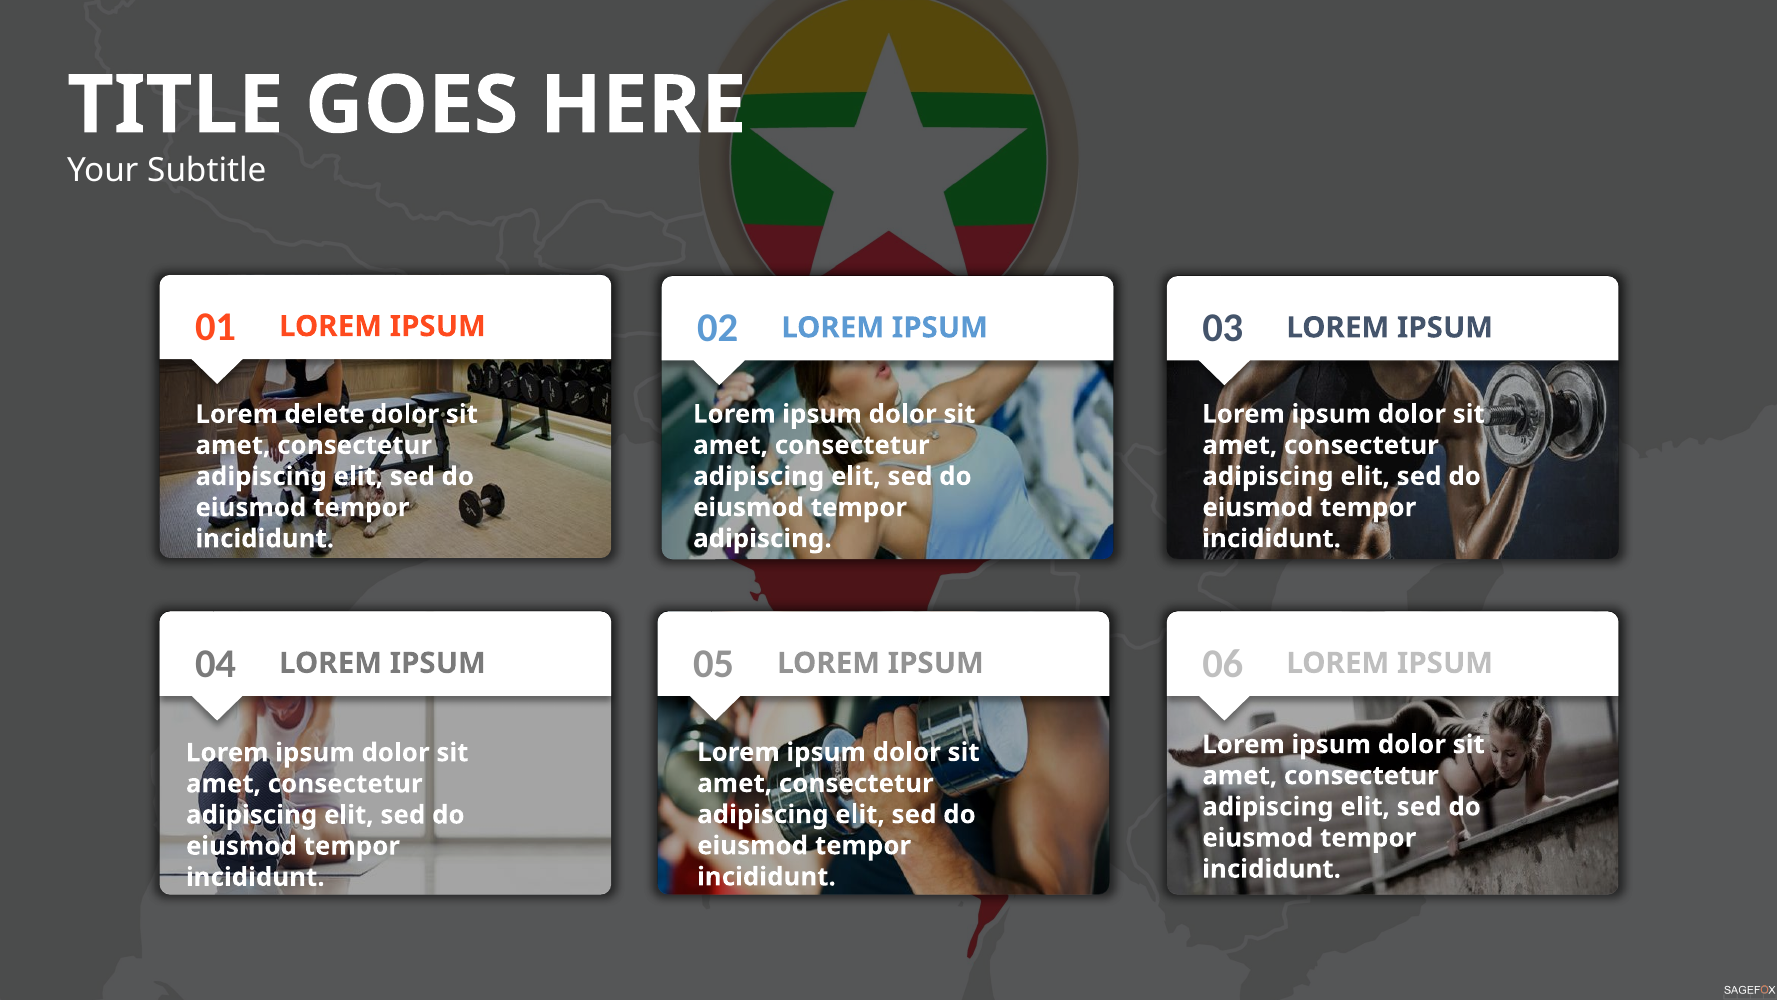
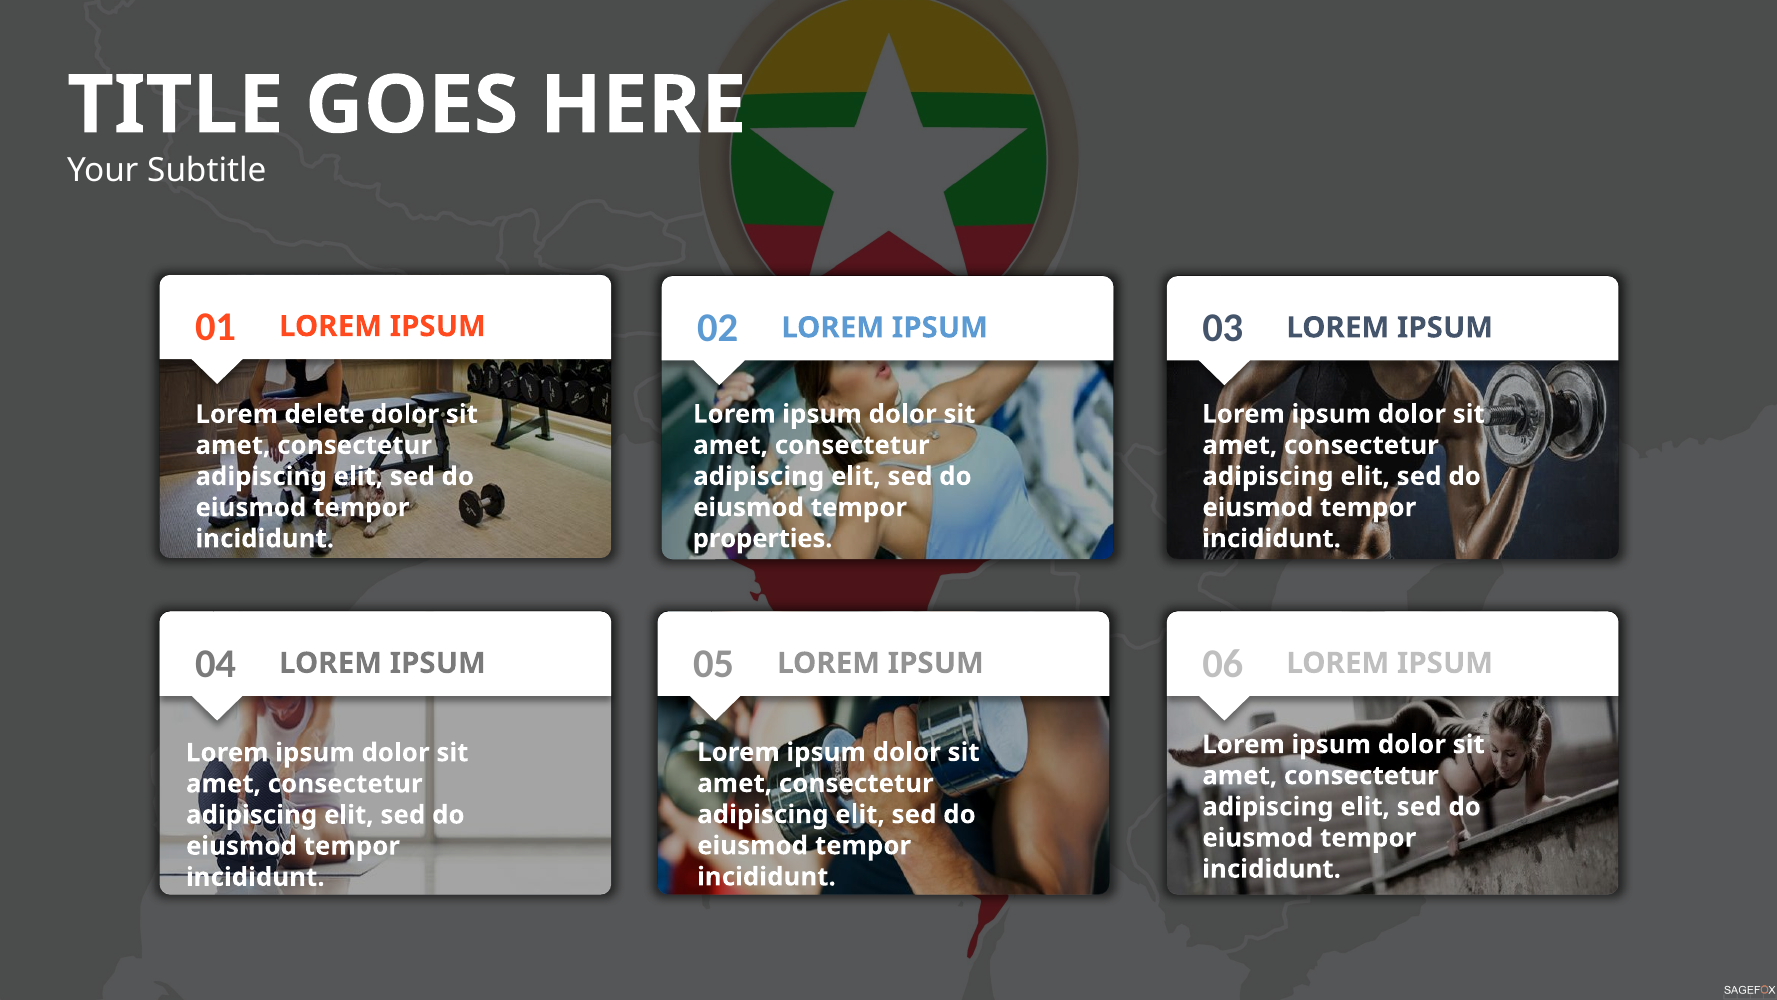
adipiscing: adipiscing -> properties (763, 538)
